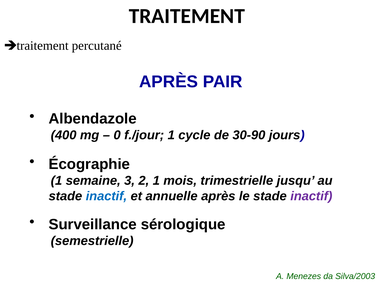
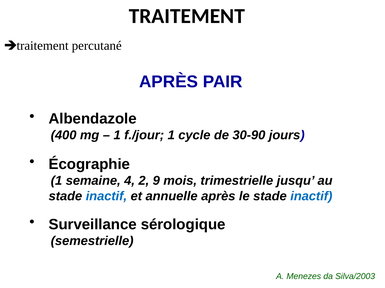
0: 0 -> 1 (117, 136)
3: 3 -> 4 (130, 181)
2 1: 1 -> 9 (156, 181)
inactif colour: purple -> blue (311, 197)
